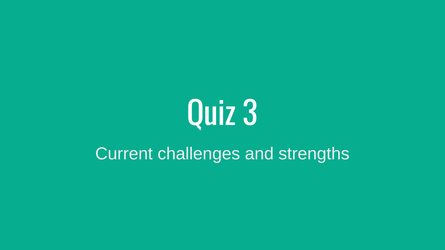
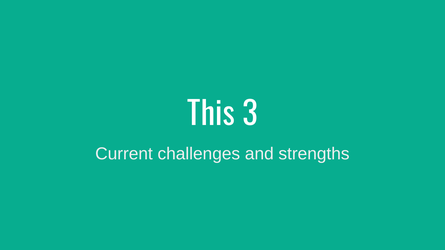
Quiz: Quiz -> This (211, 115)
